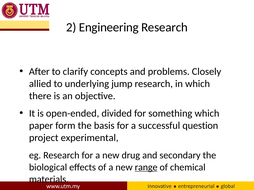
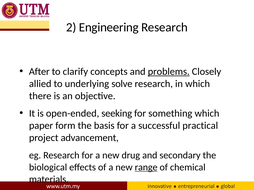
problems underline: none -> present (169, 72)
jump: jump -> solve (122, 84)
divided: divided -> seeking (117, 114)
question: question -> practical (200, 126)
experimental: experimental -> advancement (90, 138)
